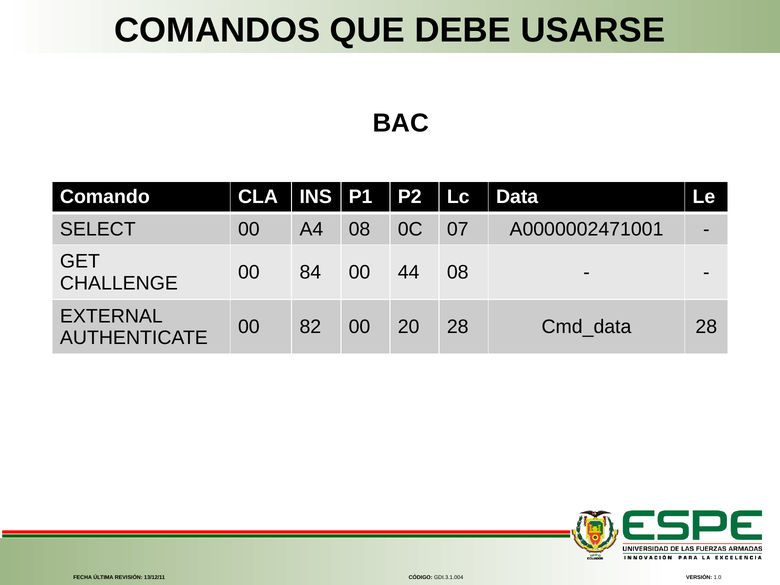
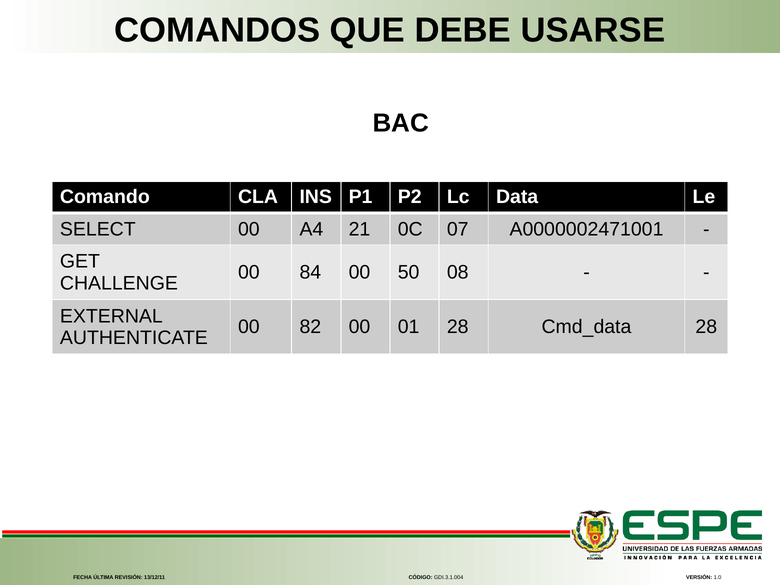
A4 08: 08 -> 21 (359, 229)
44: 44 -> 50 (409, 272)
20: 20 -> 01 (409, 327)
